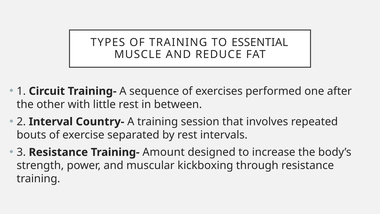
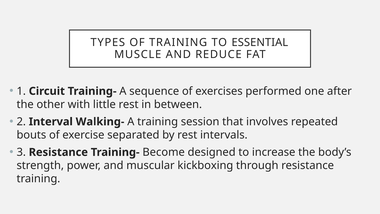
Country-: Country- -> Walking- (100, 122)
Amount: Amount -> Become (164, 152)
